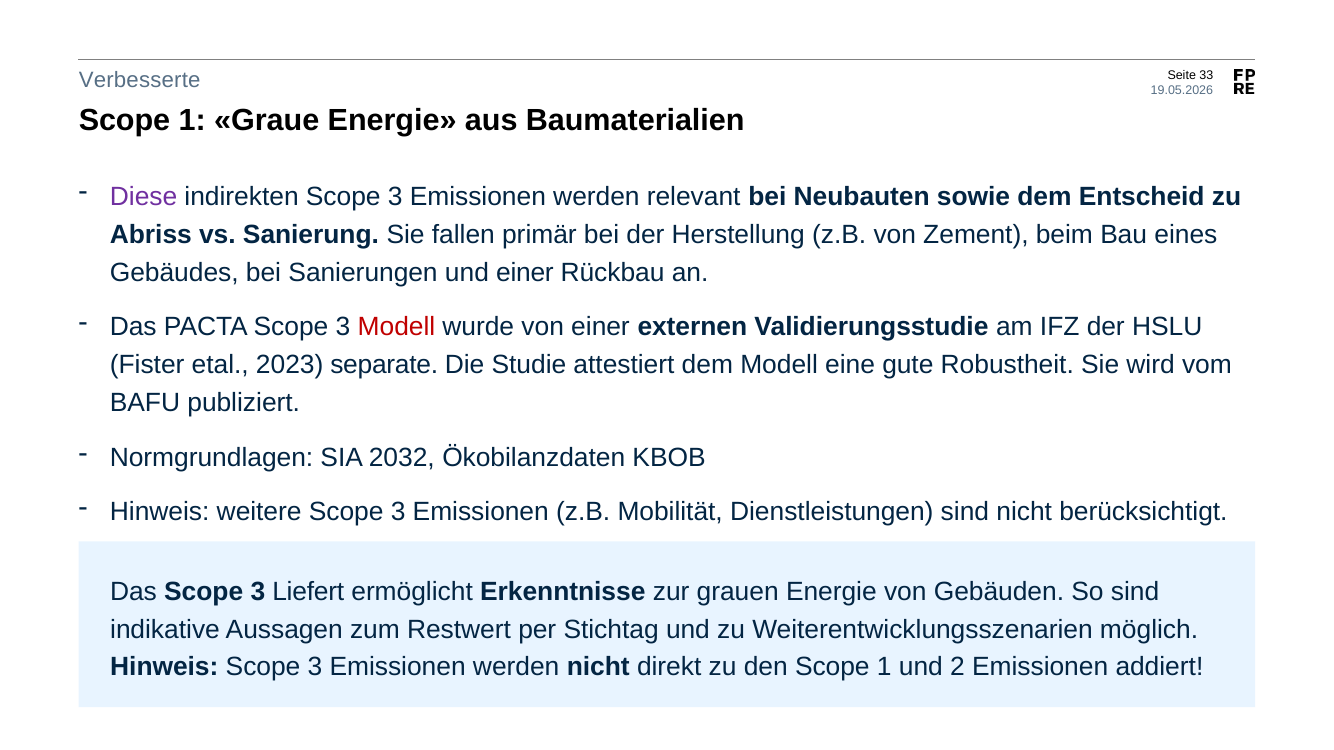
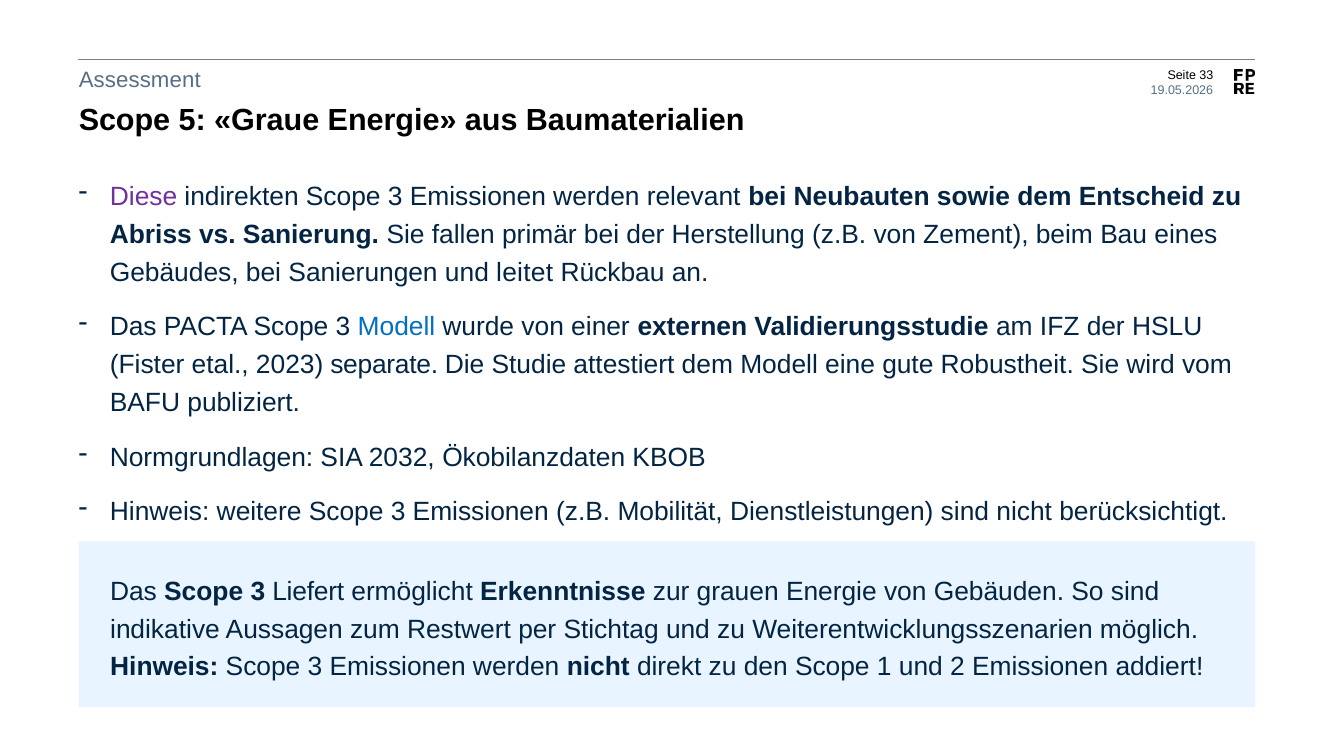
Verbesserte: Verbesserte -> Assessment (140, 80)
1: 1 -> 5 (192, 120)
und einer: einer -> leitet (525, 273)
Modell colour: red -> blue (396, 327)
